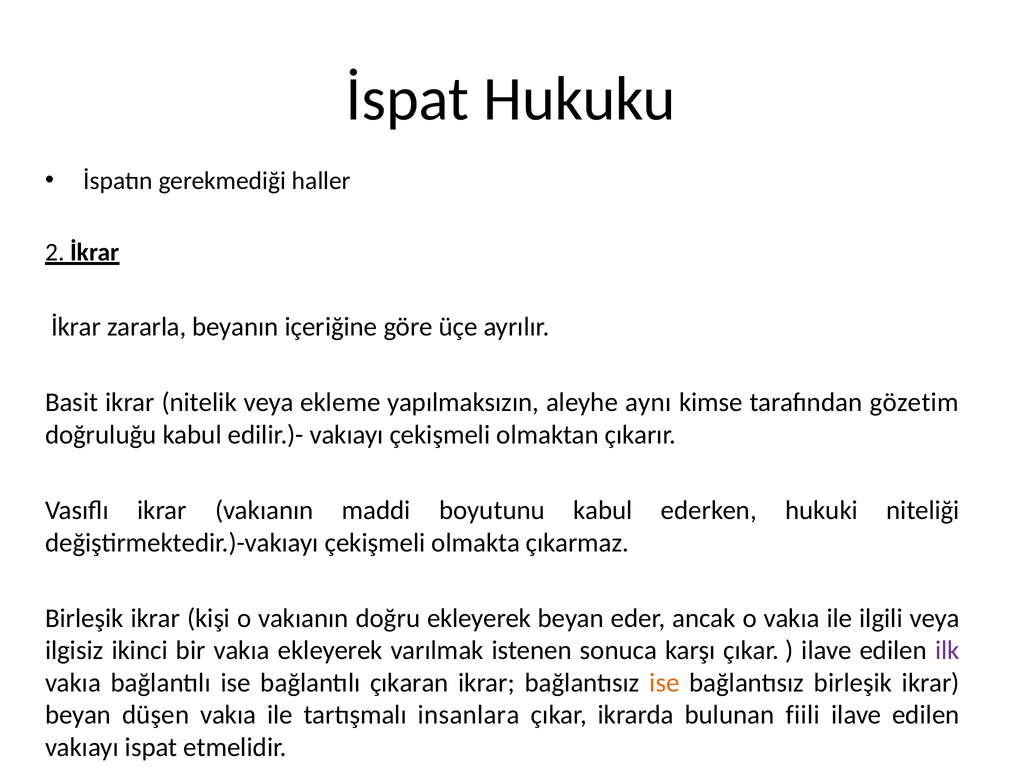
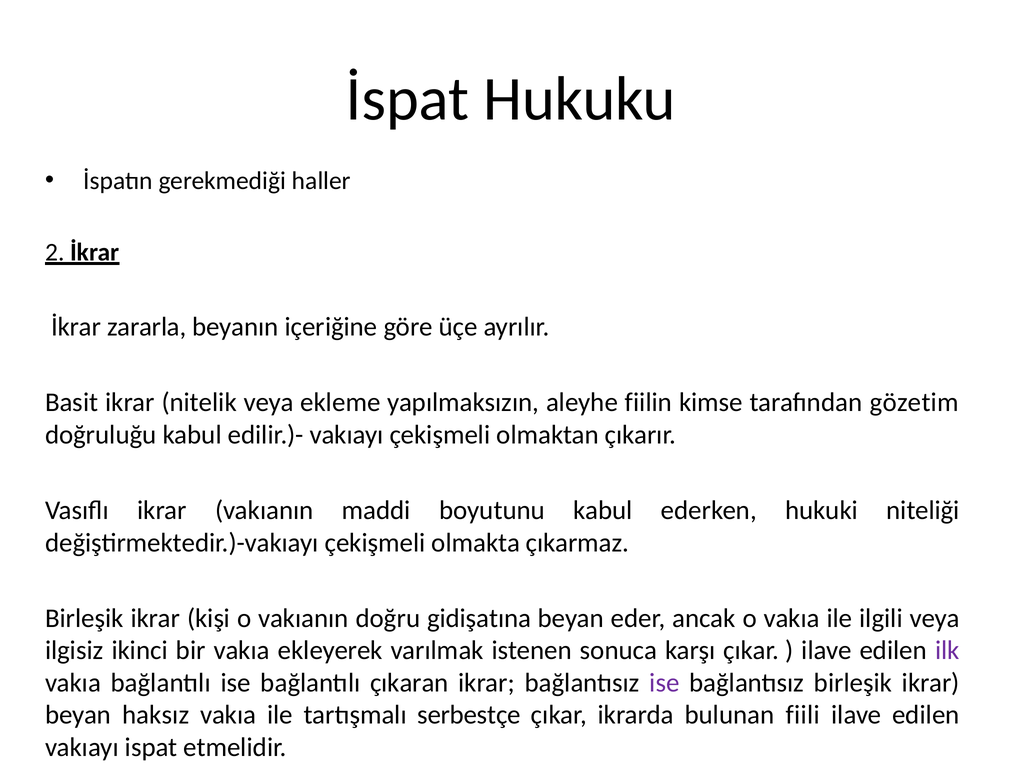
aynı: aynı -> fiilin (648, 402)
doğru ekleyerek: ekleyerek -> gidişatına (479, 618)
ise colour: orange -> purple (664, 682)
düşen: düşen -> haksız (156, 715)
insanlara: insanlara -> serbestçe (469, 715)
